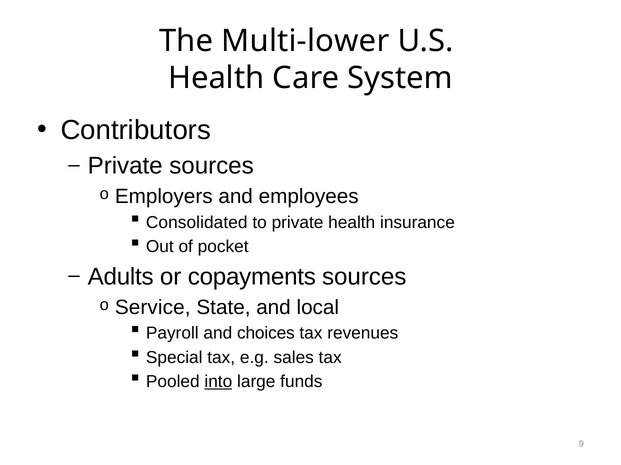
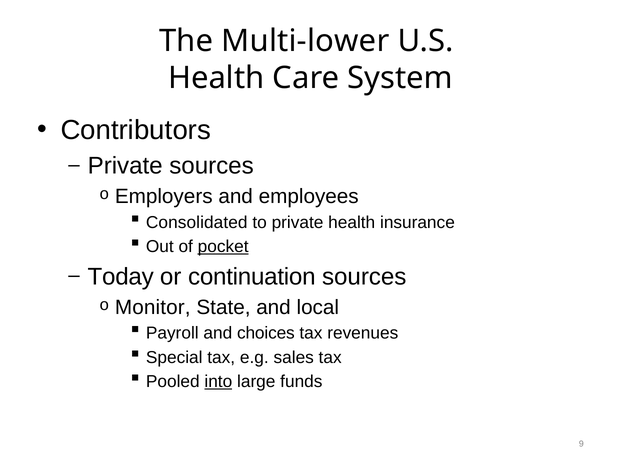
pocket underline: none -> present (223, 247)
Adults: Adults -> Today (121, 277)
copayments: copayments -> continuation (252, 277)
Service: Service -> Monitor (153, 308)
